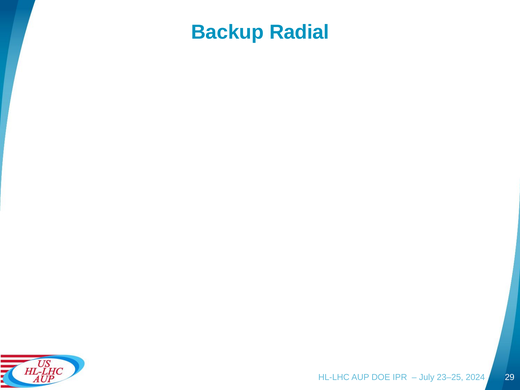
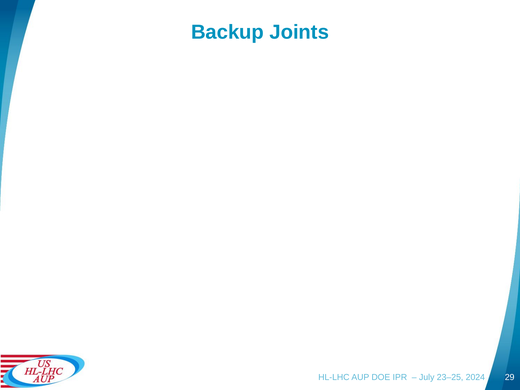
Radial: Radial -> Joints (299, 32)
